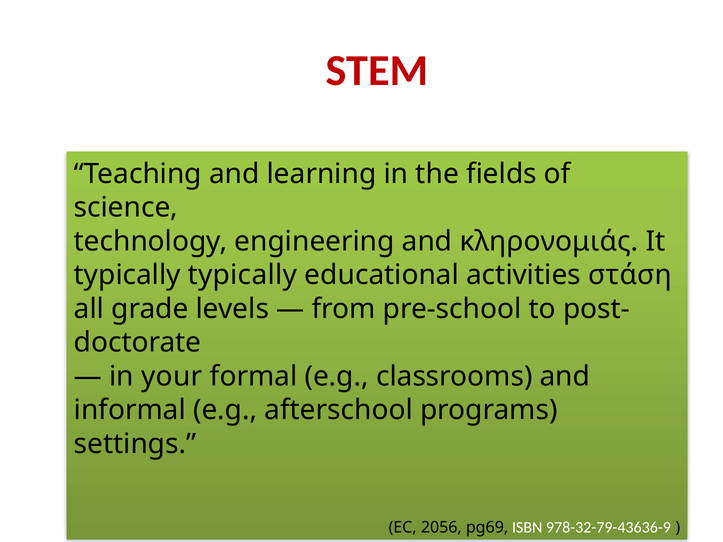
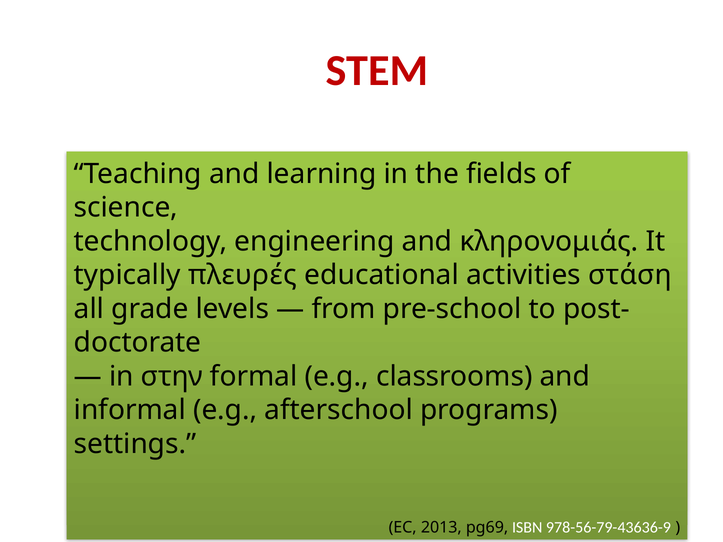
typically typically: typically -> πλευρές (242, 275)
your: your -> στην (172, 377)
2056: 2056 -> 2013 (441, 528)
978-32-79-43636-9: 978-32-79-43636-9 -> 978-56-79-43636-9 (608, 528)
